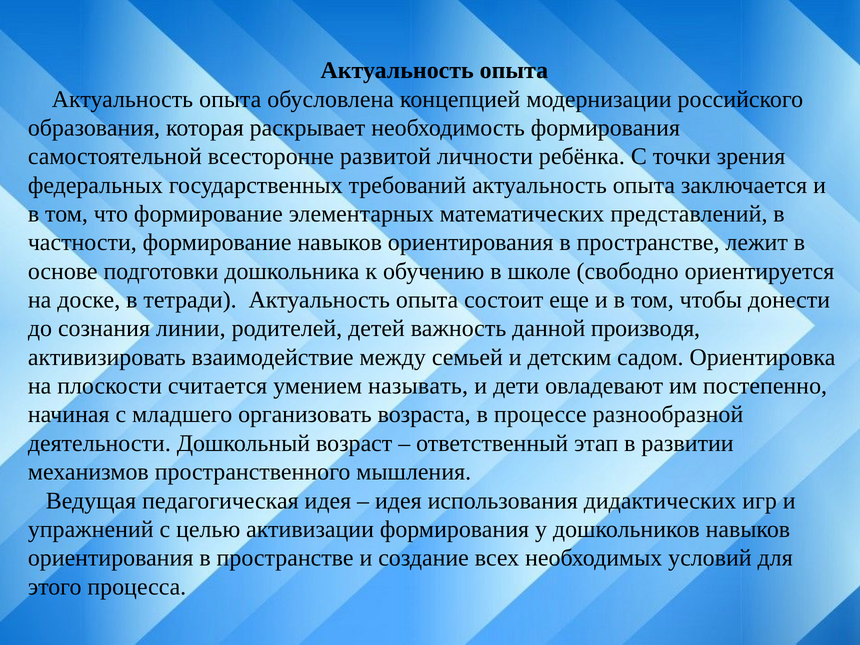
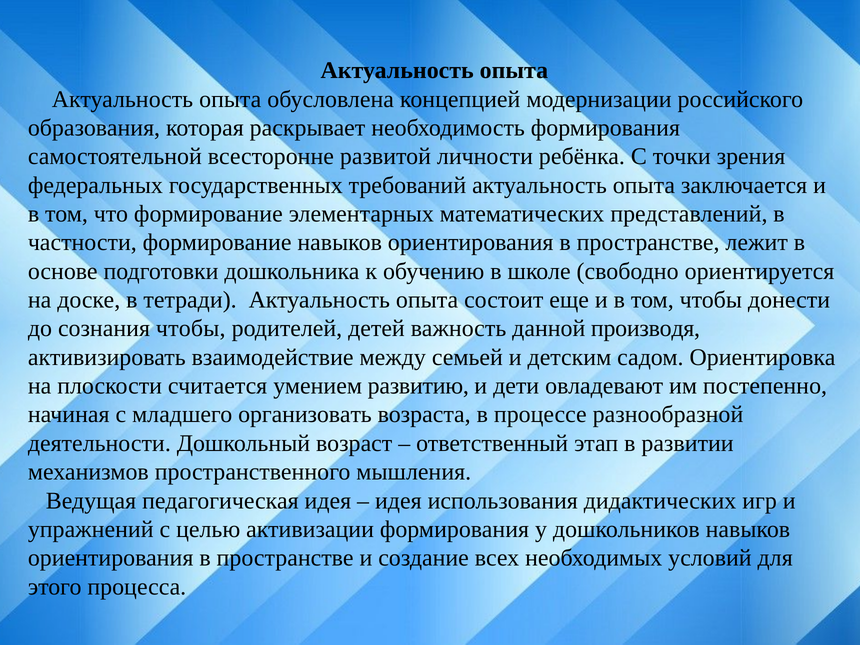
сознания линии: линии -> чтобы (191, 329)
называть: называть -> развитию (418, 386)
